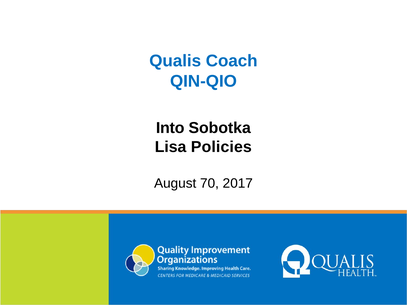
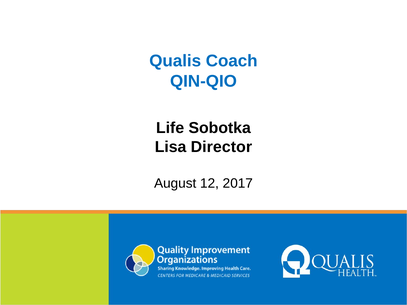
Into: Into -> Life (170, 128)
Policies: Policies -> Director (221, 147)
70: 70 -> 12 (209, 183)
